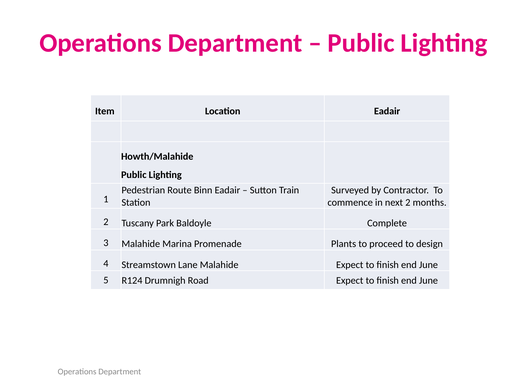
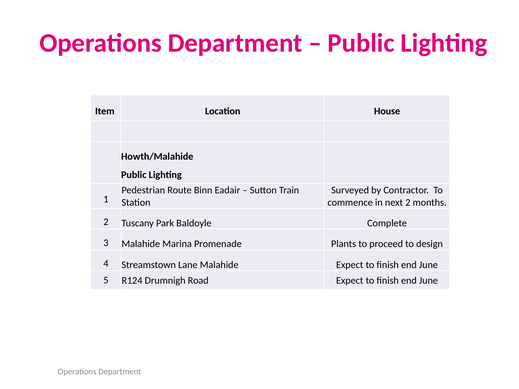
Location Eadair: Eadair -> House (387, 111)
